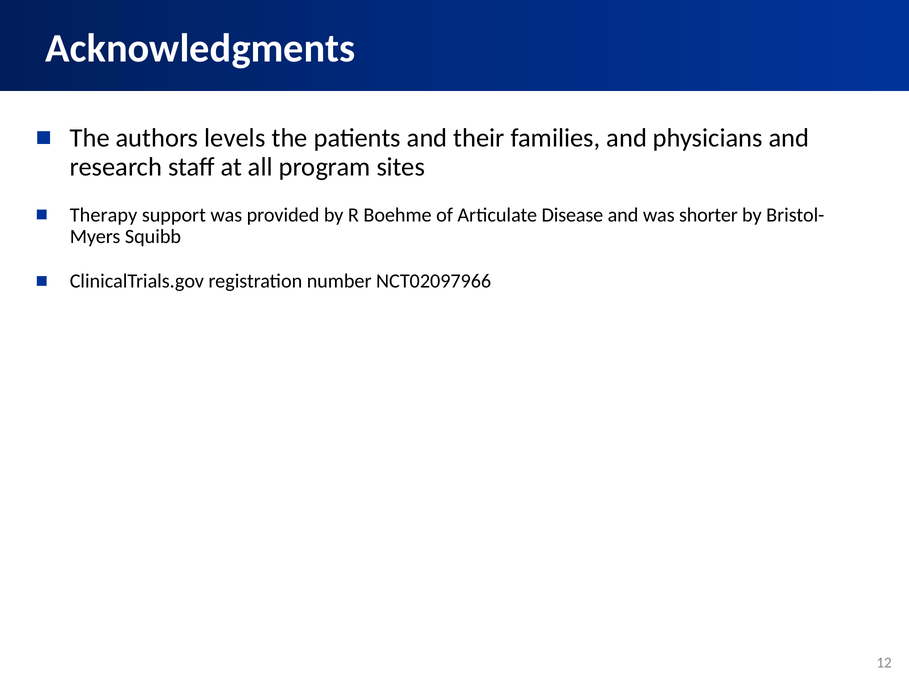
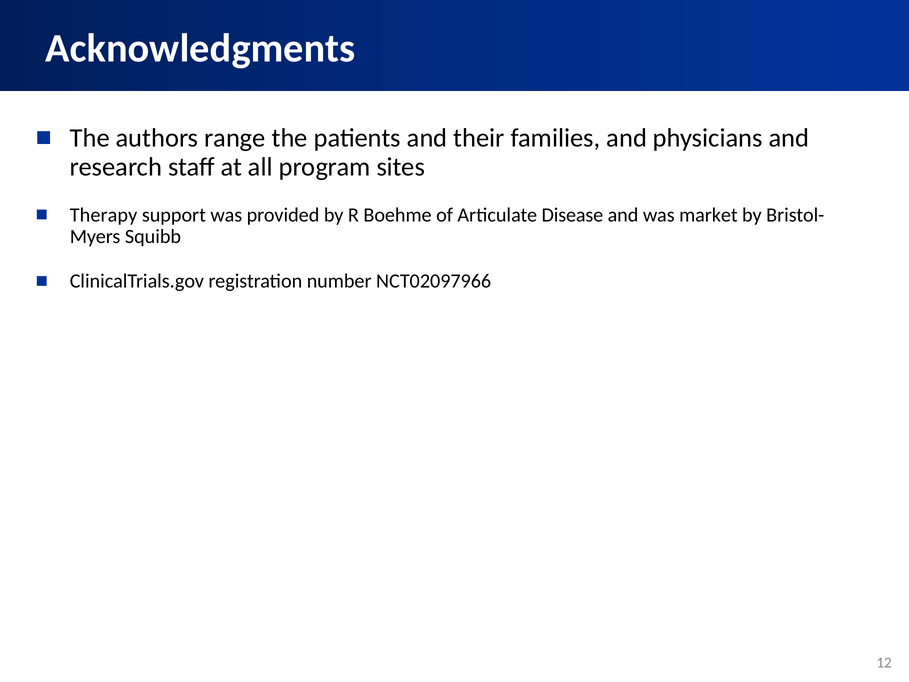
levels: levels -> range (235, 138)
shorter: shorter -> market (708, 215)
